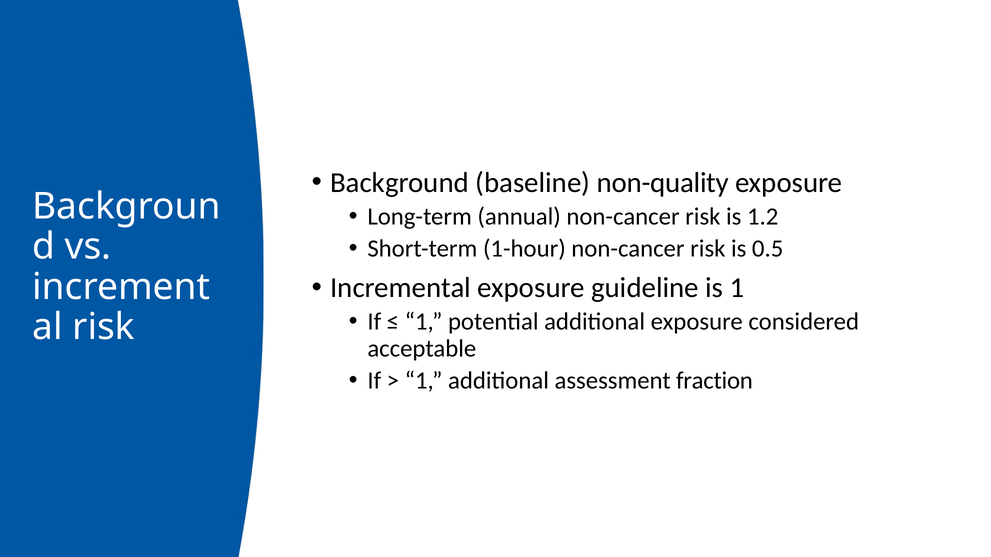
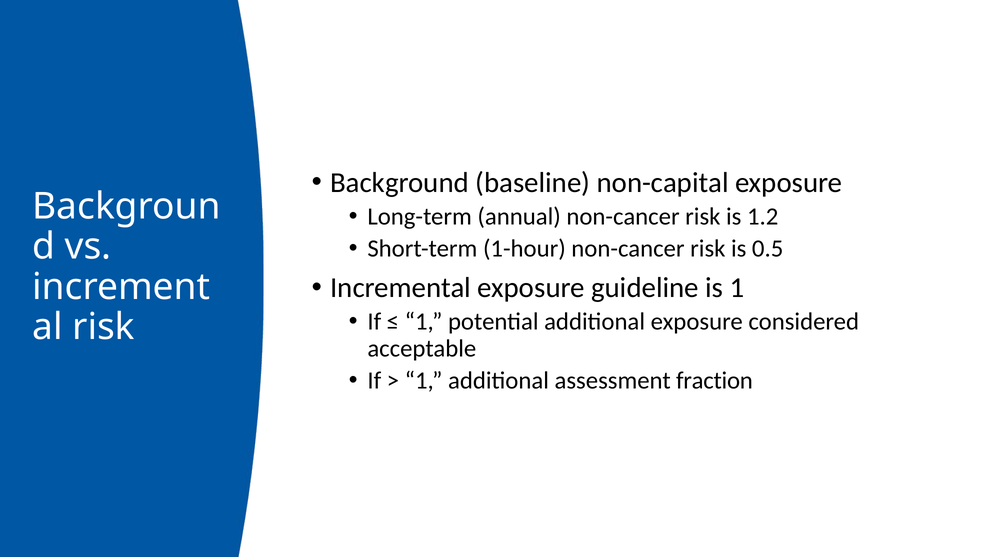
non-quality: non-quality -> non-capital (663, 183)
